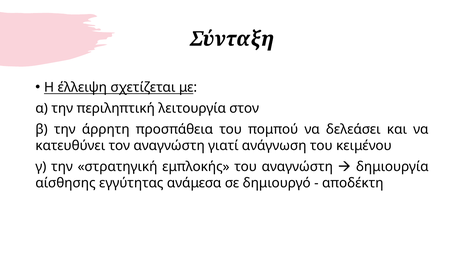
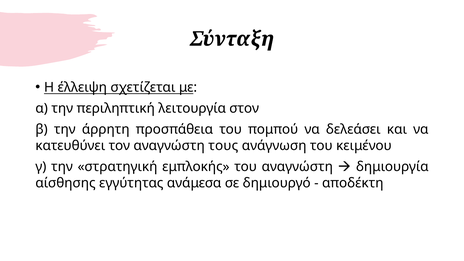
γιατί: γιατί -> τους (223, 146)
